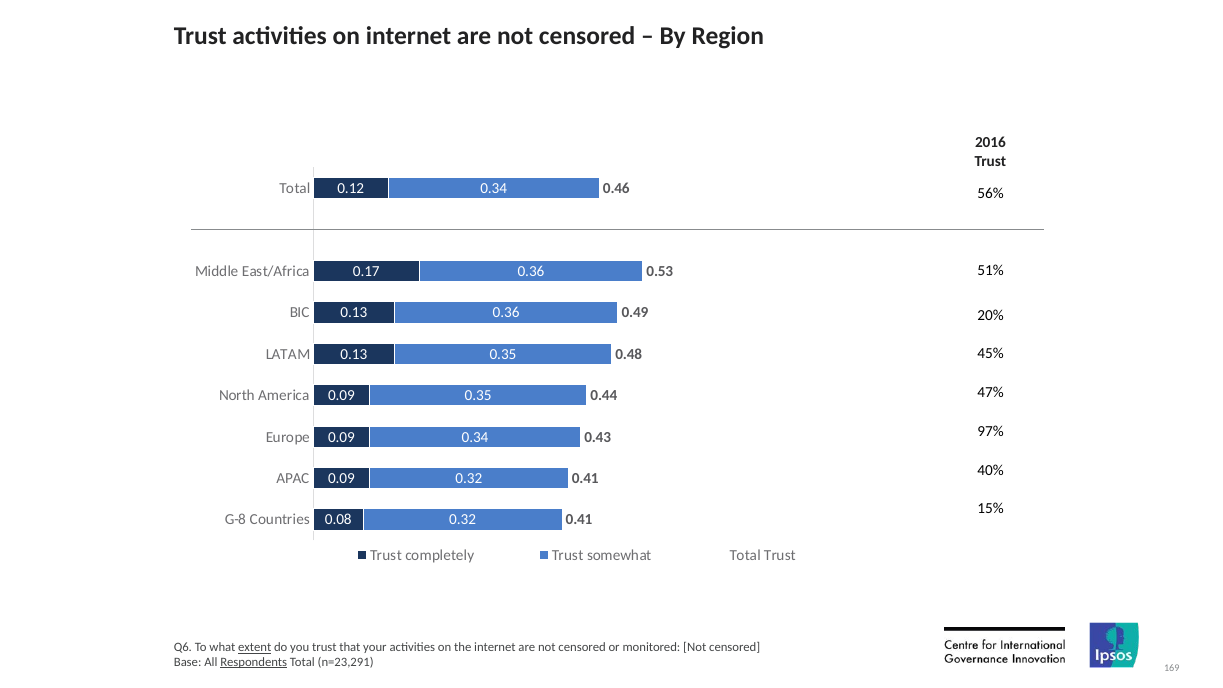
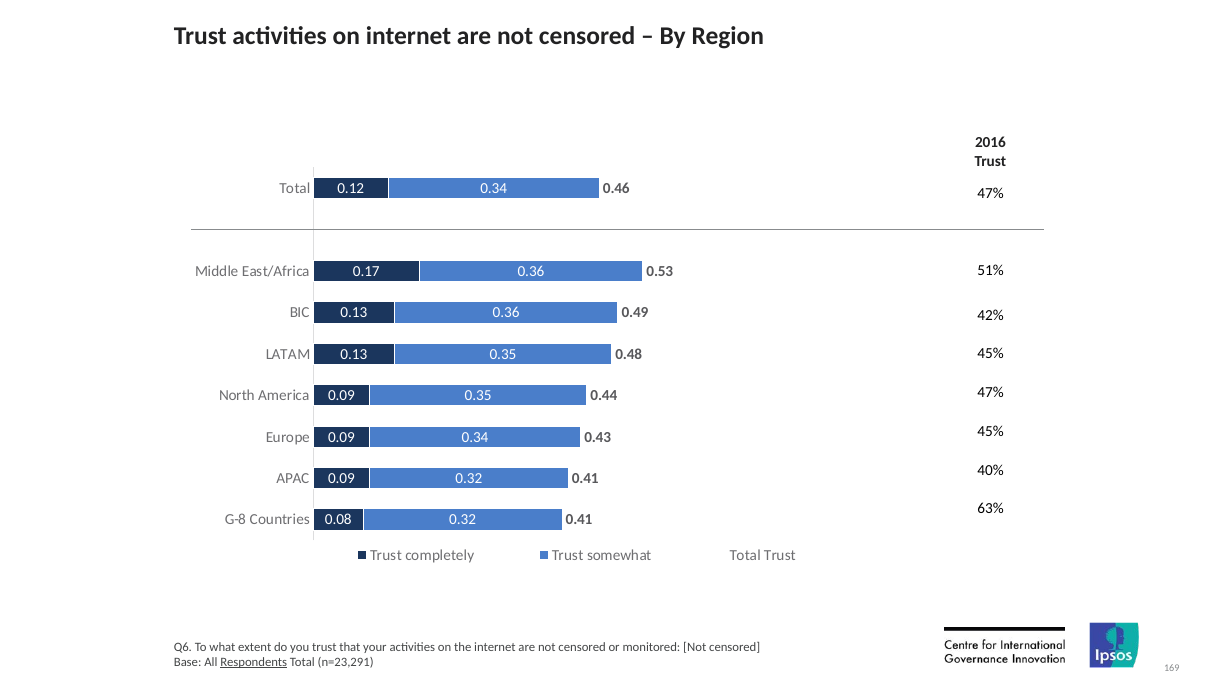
56%: 56% -> 47% (991, 194)
20%: 20% -> 42% (991, 315)
97%: 97% -> 45% (991, 431)
15%: 15% -> 63% (991, 509)
extent underline: present -> none (255, 648)
